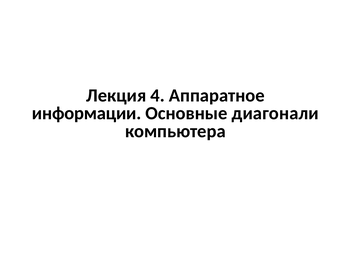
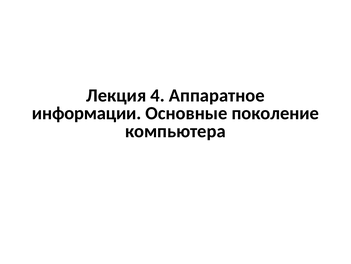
диагонали: диагонали -> поколение (275, 113)
